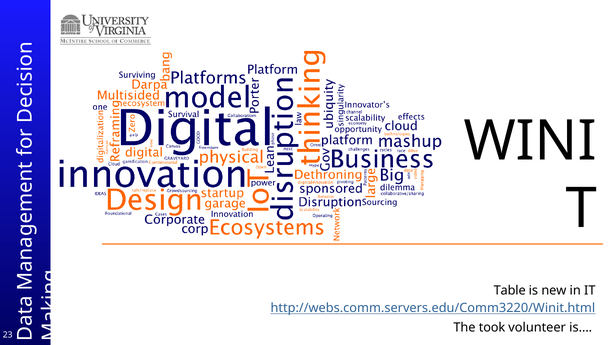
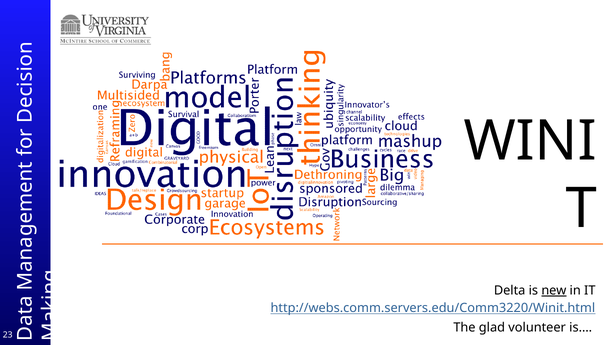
Table: Table -> Delta (510, 290)
new underline: none -> present (554, 290)
took: took -> glad (492, 327)
